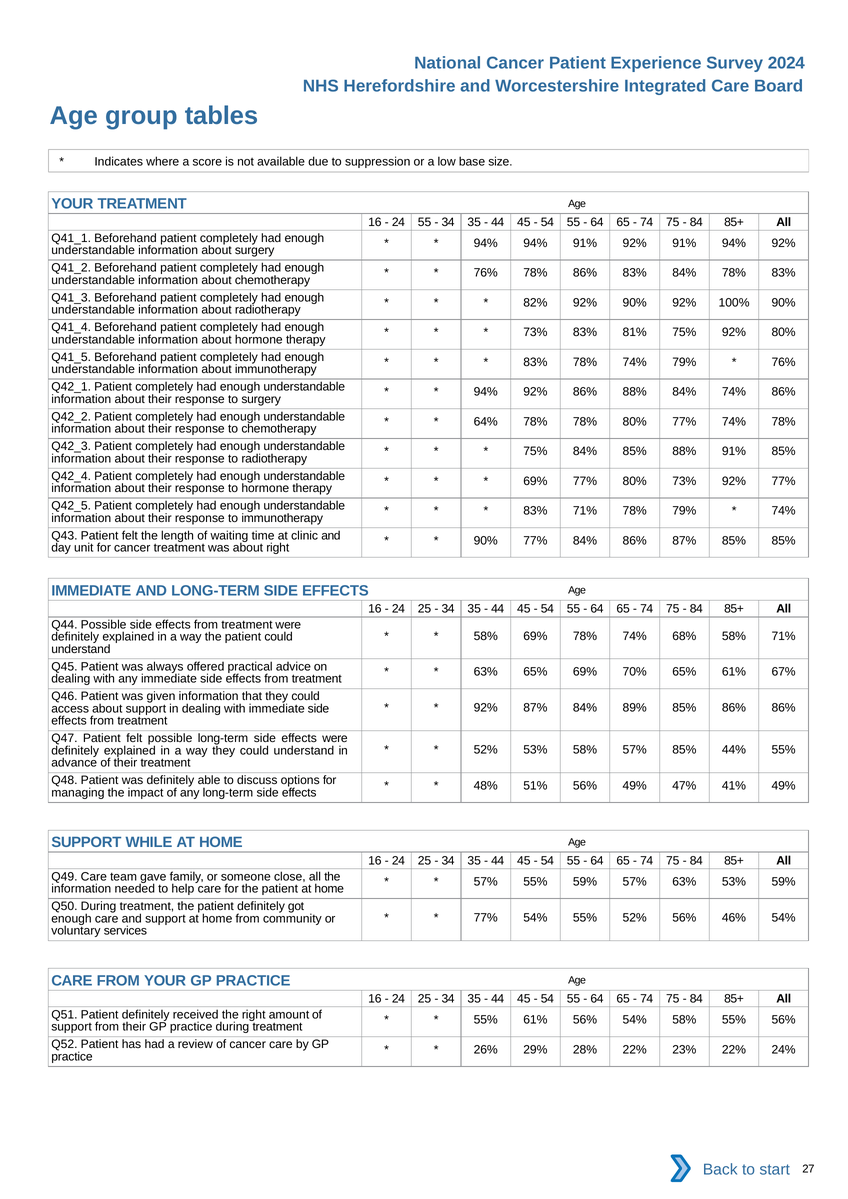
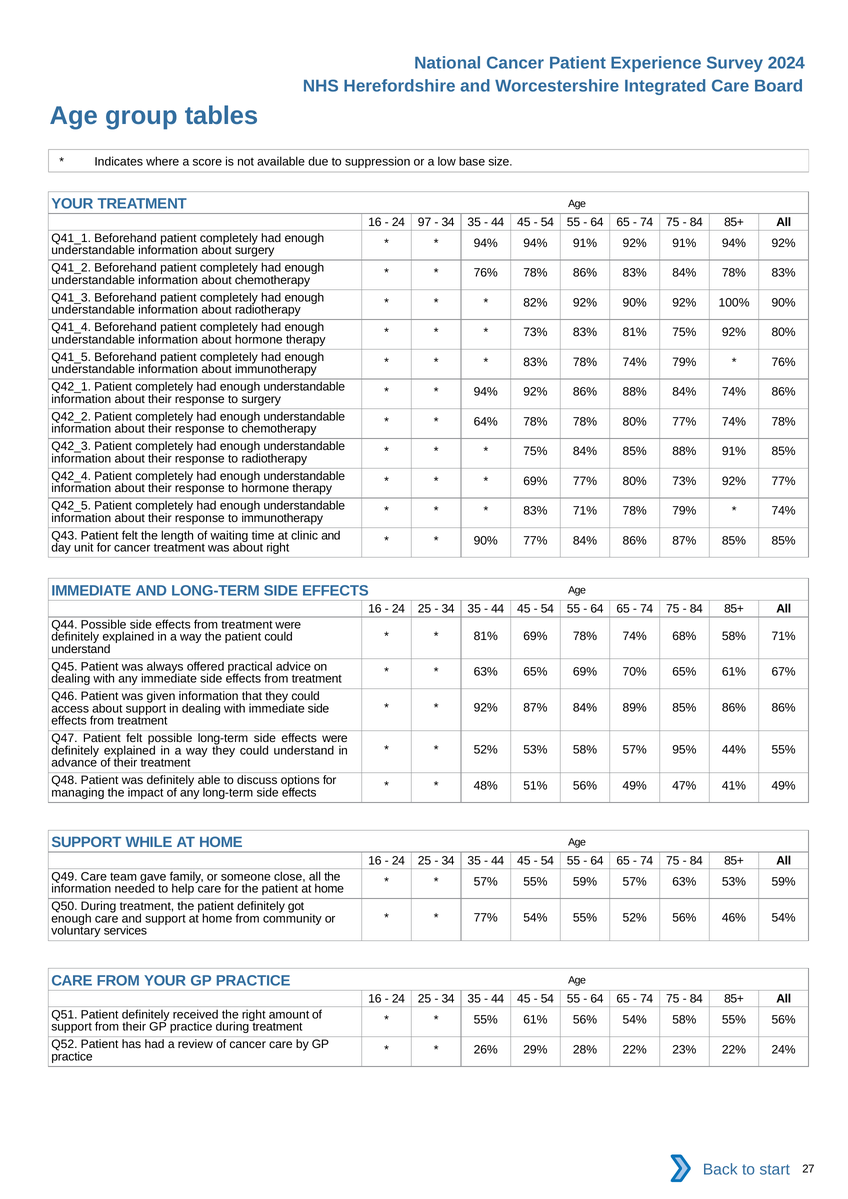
24 55: 55 -> 97 (425, 222)
58%: 58% -> 81% (486, 637)
57% 85%: 85% -> 95% (684, 750)
